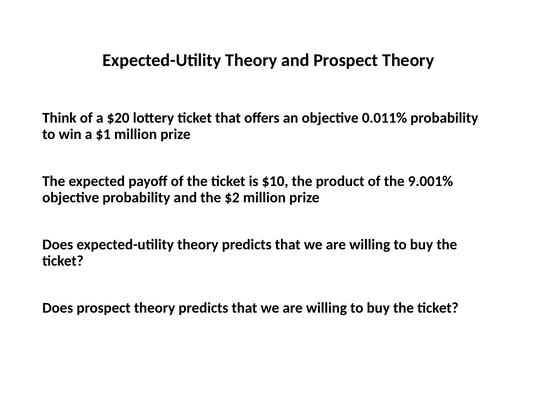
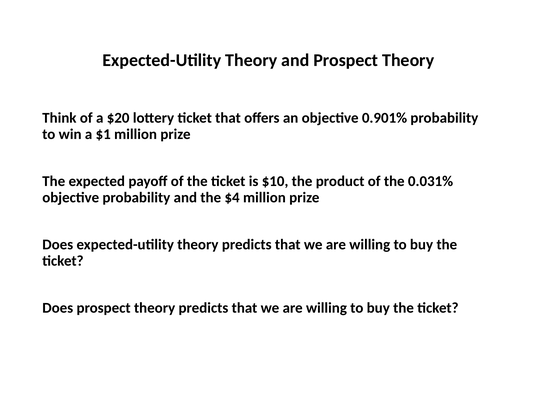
0.011%: 0.011% -> 0.901% (384, 118)
9.001%: 9.001% -> 0.031% (431, 181)
$2: $2 -> $4 (232, 197)
